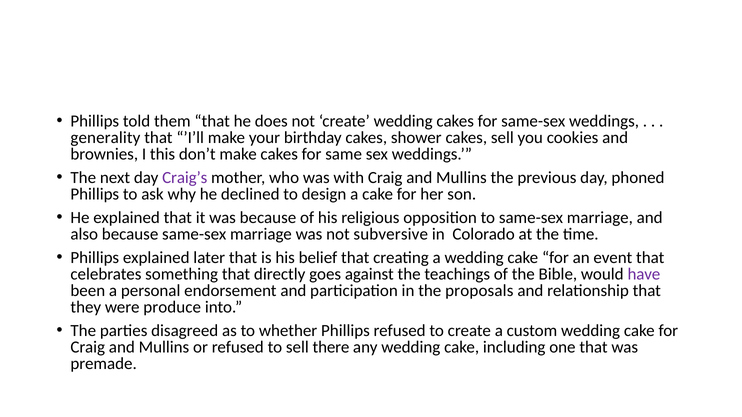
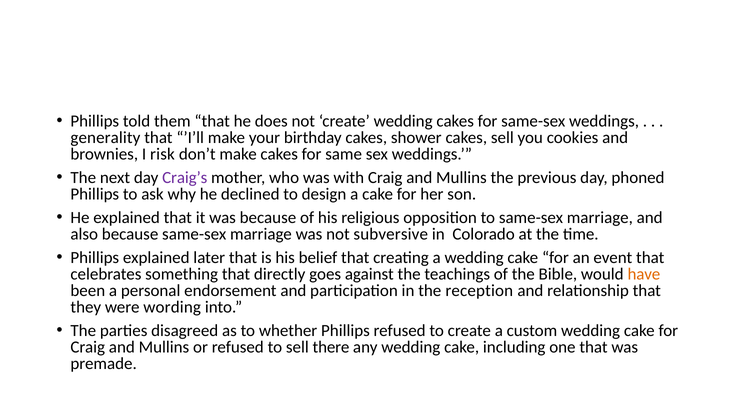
this: this -> risk (162, 155)
have colour: purple -> orange (644, 274)
proposals: proposals -> reception (479, 291)
produce: produce -> wording (172, 308)
